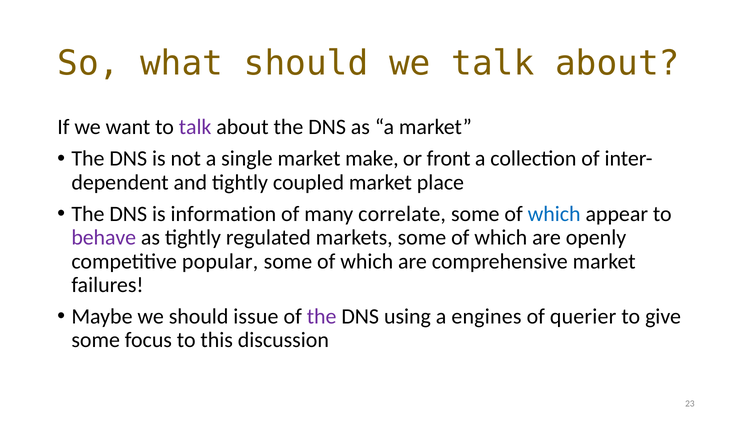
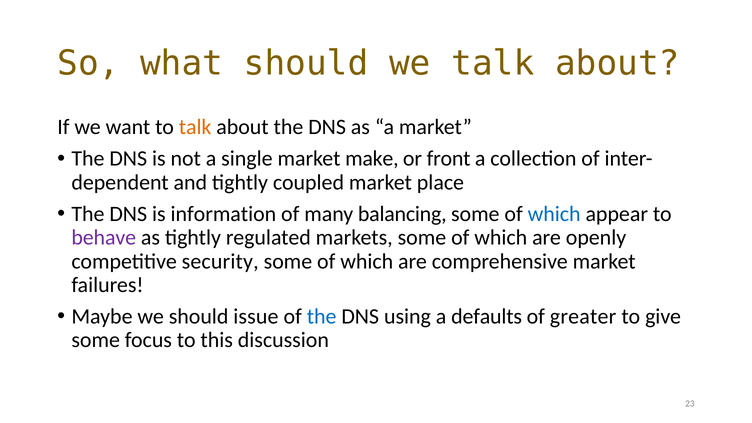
talk colour: purple -> orange (195, 127)
correlate: correlate -> balancing (402, 214)
popular: popular -> security (220, 261)
the colour: purple -> blue (322, 317)
engines: engines -> defaults (487, 317)
querier: querier -> greater (583, 317)
